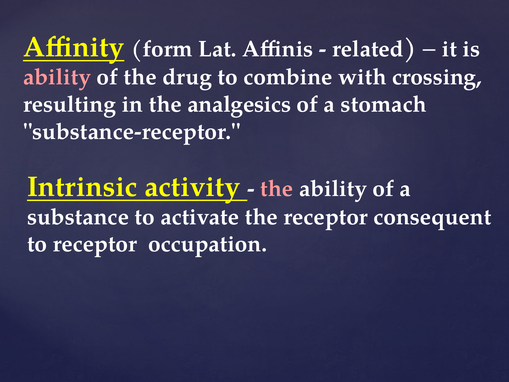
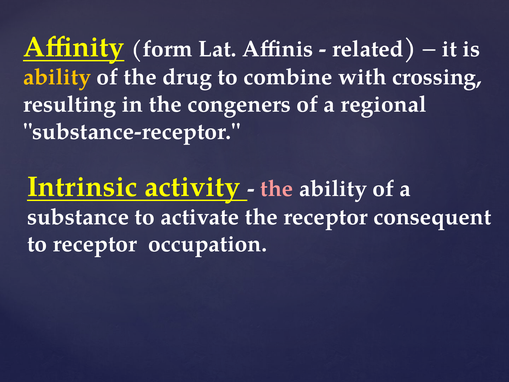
ability colour: pink -> yellow (57, 77)
analgesics: analgesics -> congeners (239, 104)
stomach: stomach -> regional (384, 104)
